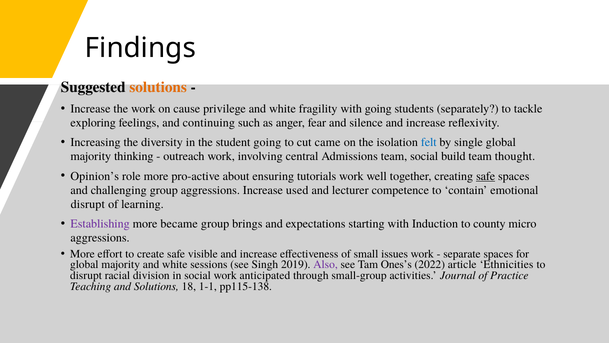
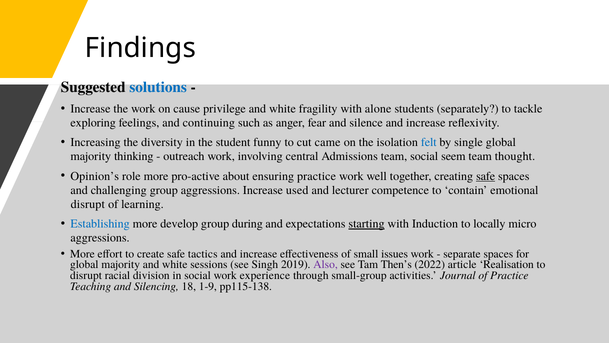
solutions colour: orange -> blue (158, 87)
with going: going -> alone (378, 109)
student going: going -> funny (267, 142)
build: build -> seem (453, 156)
ensuring tutorials: tutorials -> practice (317, 176)
Establishing colour: purple -> blue (100, 223)
became: became -> develop (179, 223)
brings: brings -> during (247, 223)
starting underline: none -> present (367, 223)
county: county -> locally (489, 223)
visible: visible -> tactics (203, 254)
Ones’s: Ones’s -> Then’s (396, 264)
Ethnicities: Ethnicities -> Realisation (507, 264)
anticipated: anticipated -> experience (265, 275)
and Solutions: Solutions -> Silencing (156, 286)
1-1: 1-1 -> 1-9 (208, 286)
